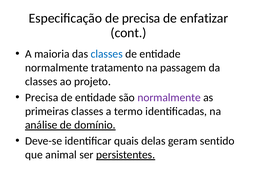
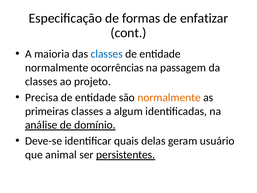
de precisa: precisa -> formas (141, 18)
tratamento: tratamento -> ocorrências (117, 68)
normalmente colour: purple -> orange (169, 97)
termo: termo -> algum (128, 111)
sentido: sentido -> usuário (217, 141)
